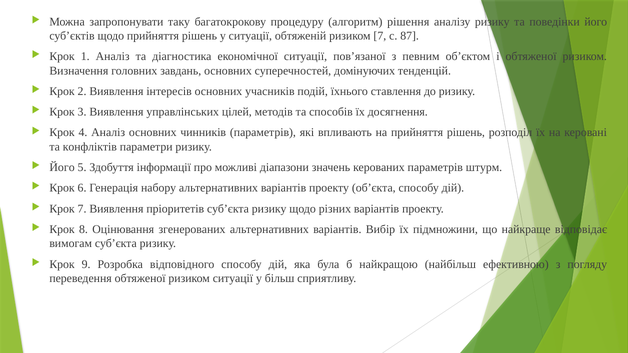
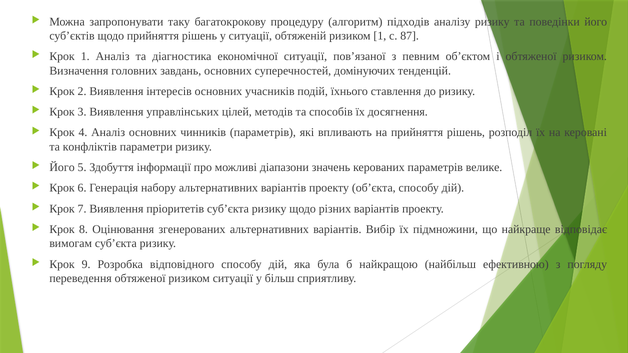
рішення: рішення -> підходів (408, 22)
ризиком 7: 7 -> 1 (380, 36)
штурм: штурм -> велике (484, 168)
